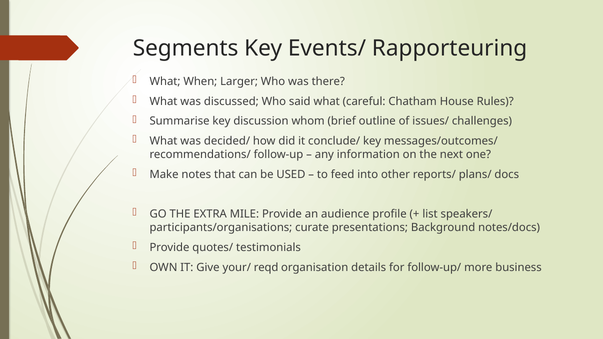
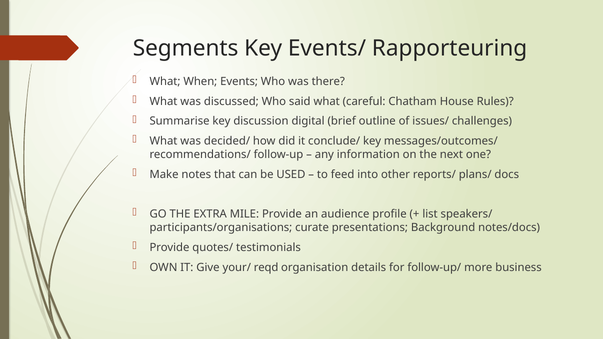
Larger: Larger -> Events (239, 82)
whom: whom -> digital (308, 121)
